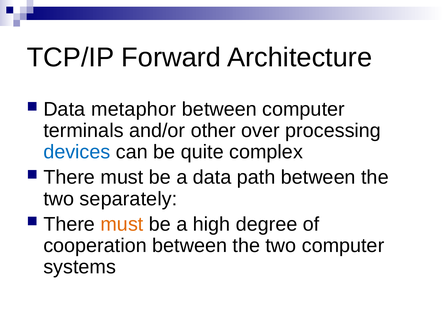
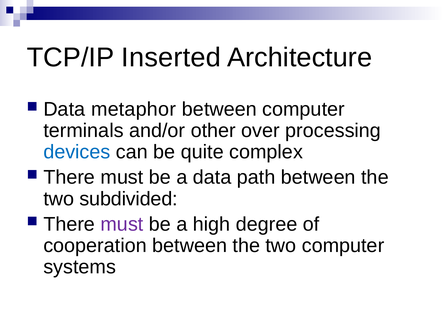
Forward: Forward -> Inserted (171, 58)
separately: separately -> subdivided (129, 199)
must colour: orange -> purple (122, 224)
